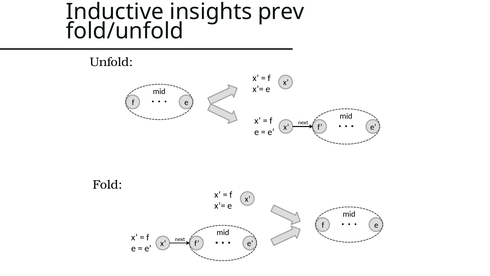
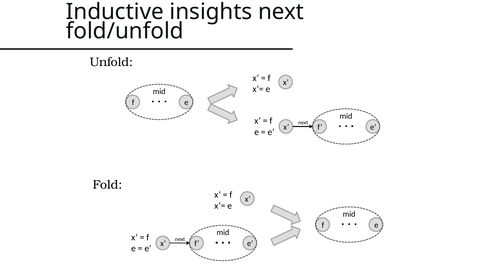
insights prev: prev -> next (281, 12)
